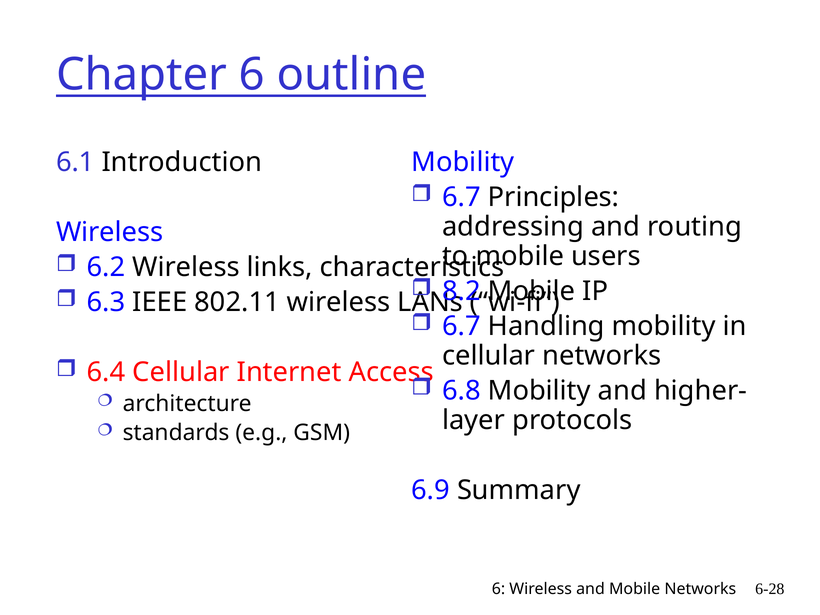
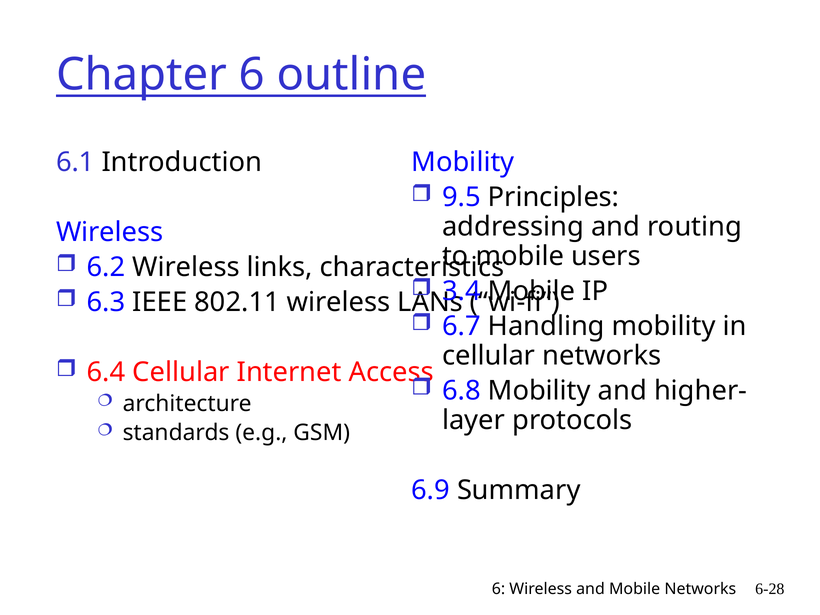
6.7: 6.7 -> 9.5 (461, 197)
8.2: 8.2 -> 3.4 (461, 291)
